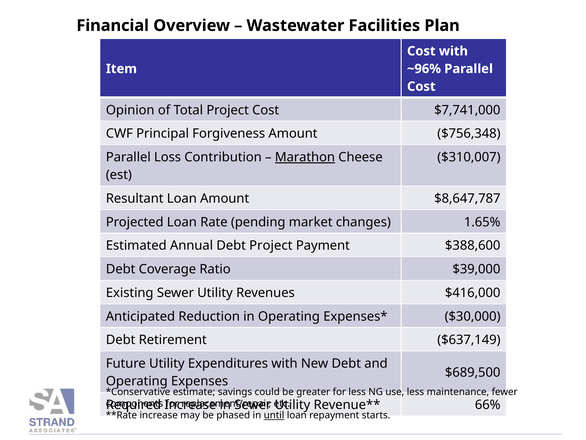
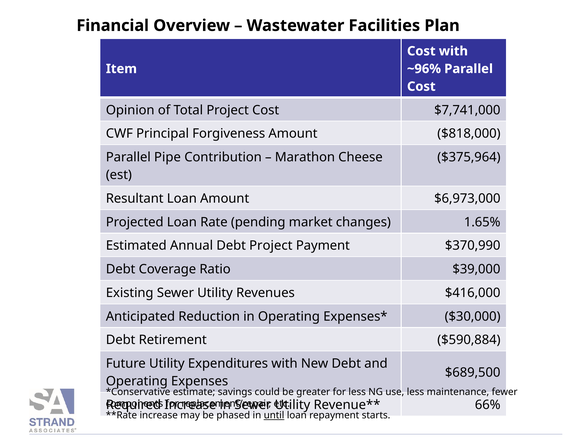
$756,348: $756,348 -> $818,000 (469, 134)
Loss: Loss -> Pipe (167, 157)
Marathon underline: present -> none (305, 157)
$310,007: $310,007 -> $375,964 (469, 157)
$8,647,787: $8,647,787 -> $6,973,000 (467, 198)
$388,600: $388,600 -> $370,990 (473, 245)
$637,149: $637,149 -> $590,884 (469, 340)
